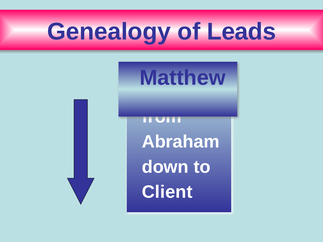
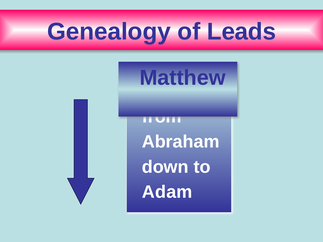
Client: Client -> Adam (167, 192)
